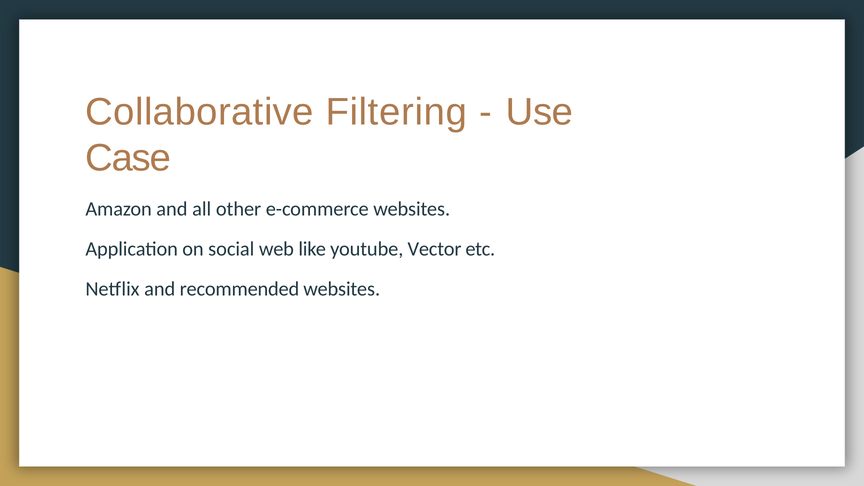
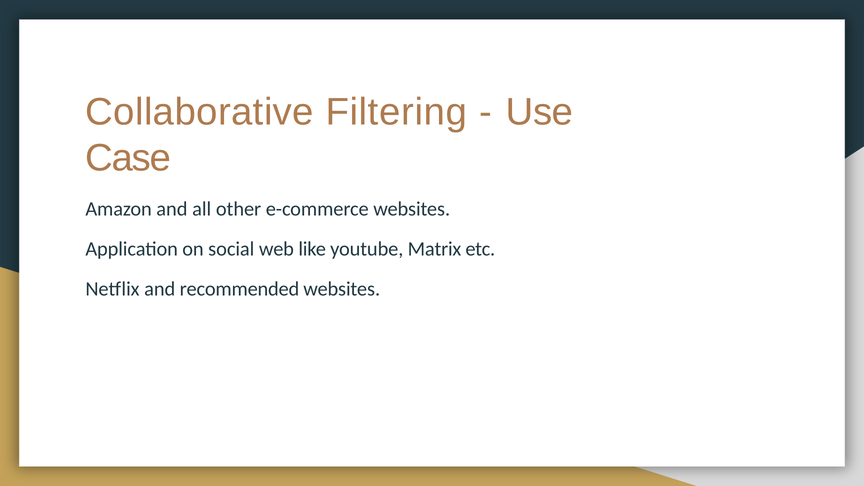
Vector: Vector -> Matrix (435, 249)
